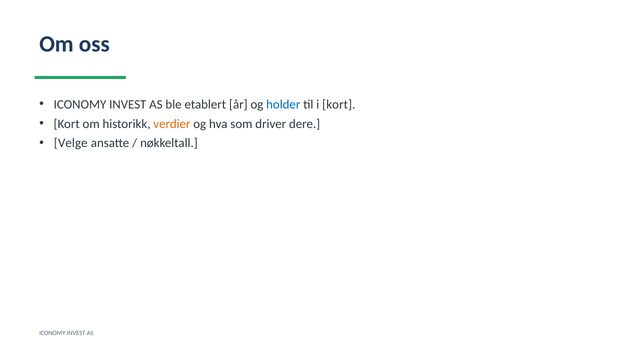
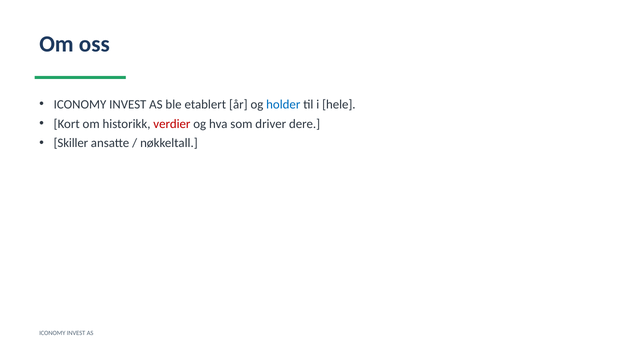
i kort: kort -> hele (339, 105)
verdier colour: orange -> red (172, 124)
Velge: Velge -> Skiller (71, 143)
